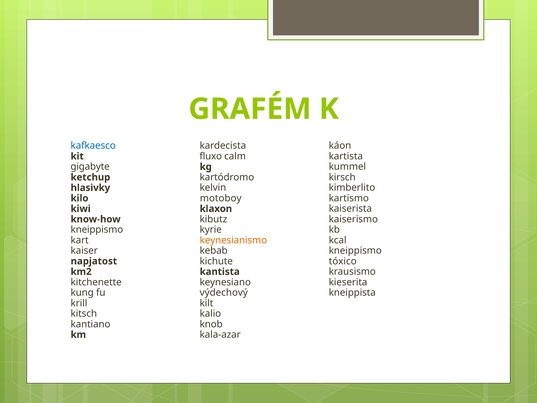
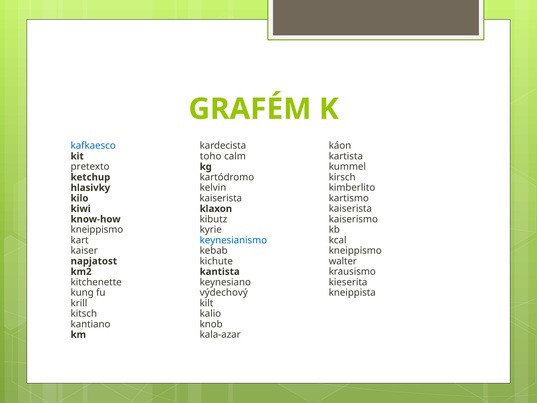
fluxo: fluxo -> toho (211, 156)
gigabyte: gigabyte -> pretexto (90, 167)
motoboy: motoboy -> kaiserista (221, 198)
keynesianismo colour: orange -> blue (233, 240)
tóxico: tóxico -> walter (343, 261)
